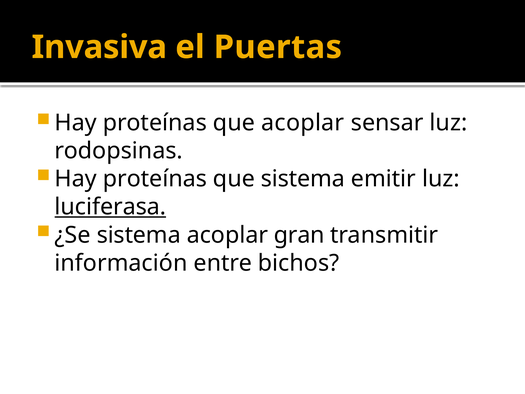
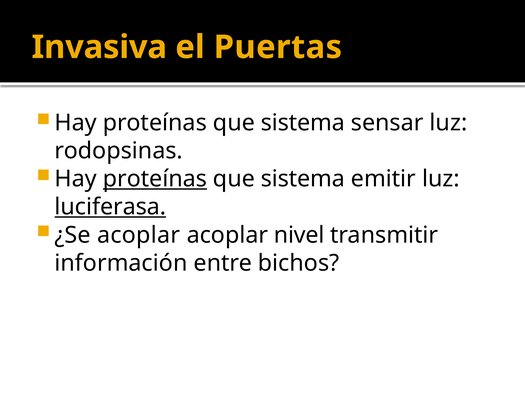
acoplar: acoplar -> sistema (303, 123)
proteínas underline: none -> present (155, 179)
¿Se sistema: sistema -> acoplar (139, 235)
gran: gran -> nivel (299, 235)
